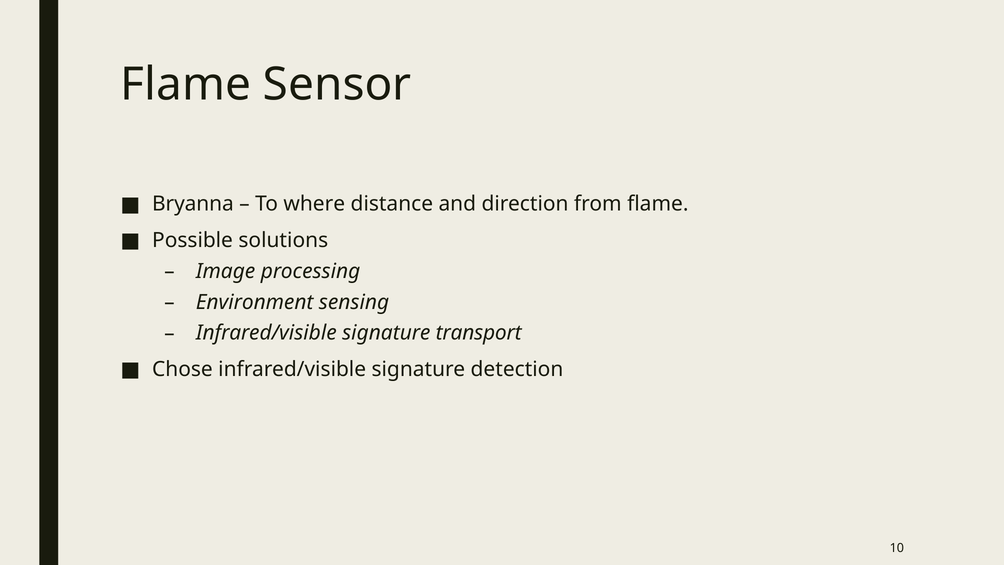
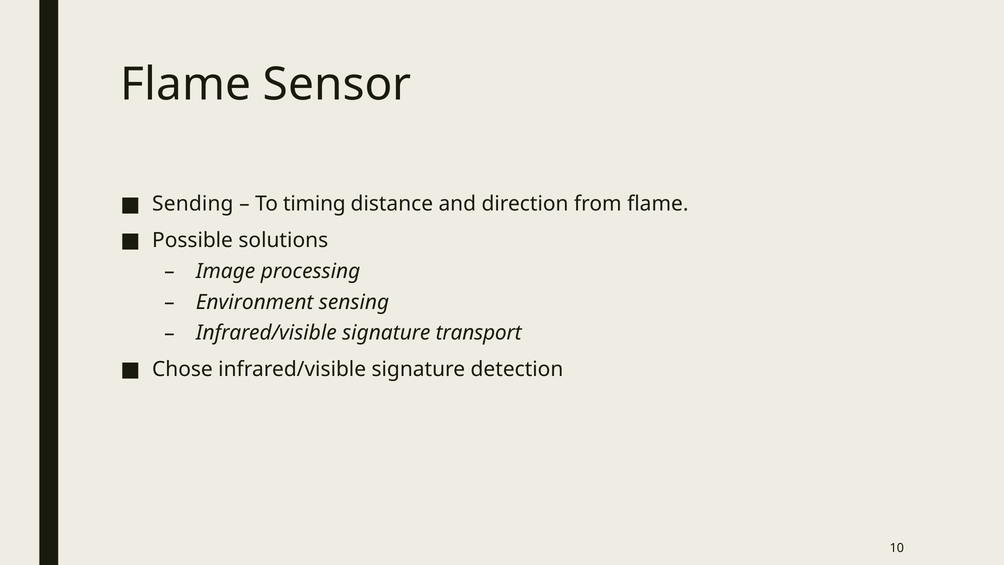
Bryanna: Bryanna -> Sending (193, 204)
where: where -> timing (314, 204)
